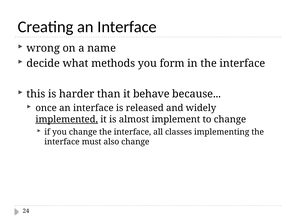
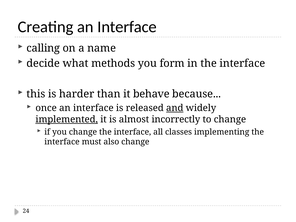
wrong: wrong -> calling (43, 48)
and underline: none -> present (175, 108)
implement: implement -> incorrectly (176, 119)
